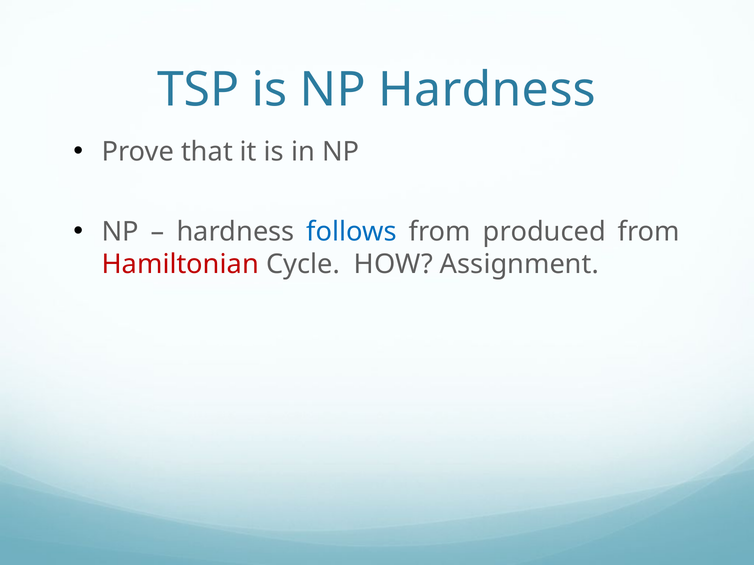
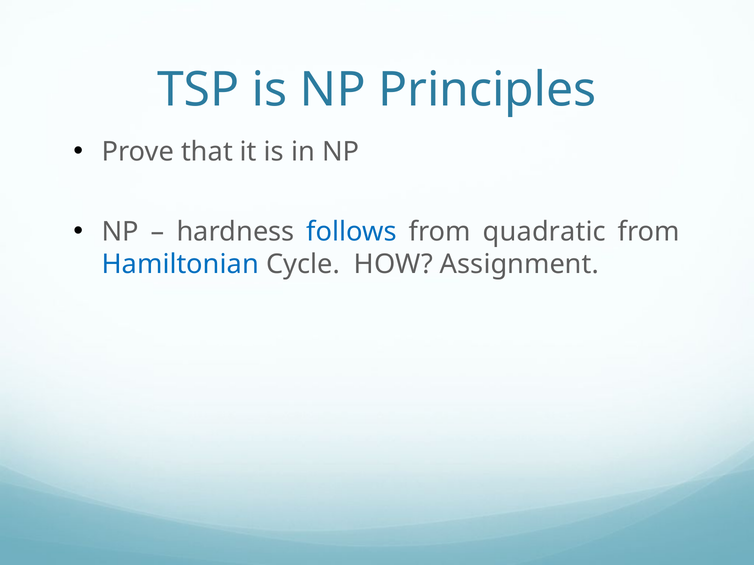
NP Hardness: Hardness -> Principles (487, 90)
produced: produced -> quadratic (544, 232)
Hamiltonian colour: red -> blue (180, 264)
